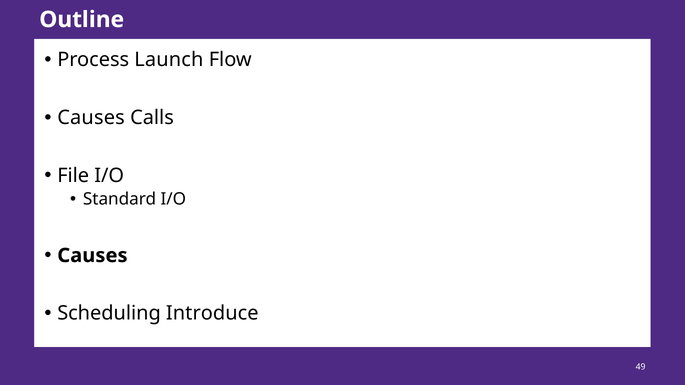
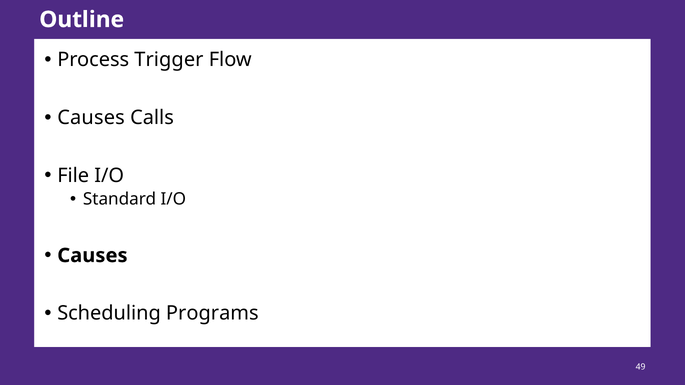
Launch: Launch -> Trigger (169, 60)
Introduce: Introduce -> Programs (212, 314)
